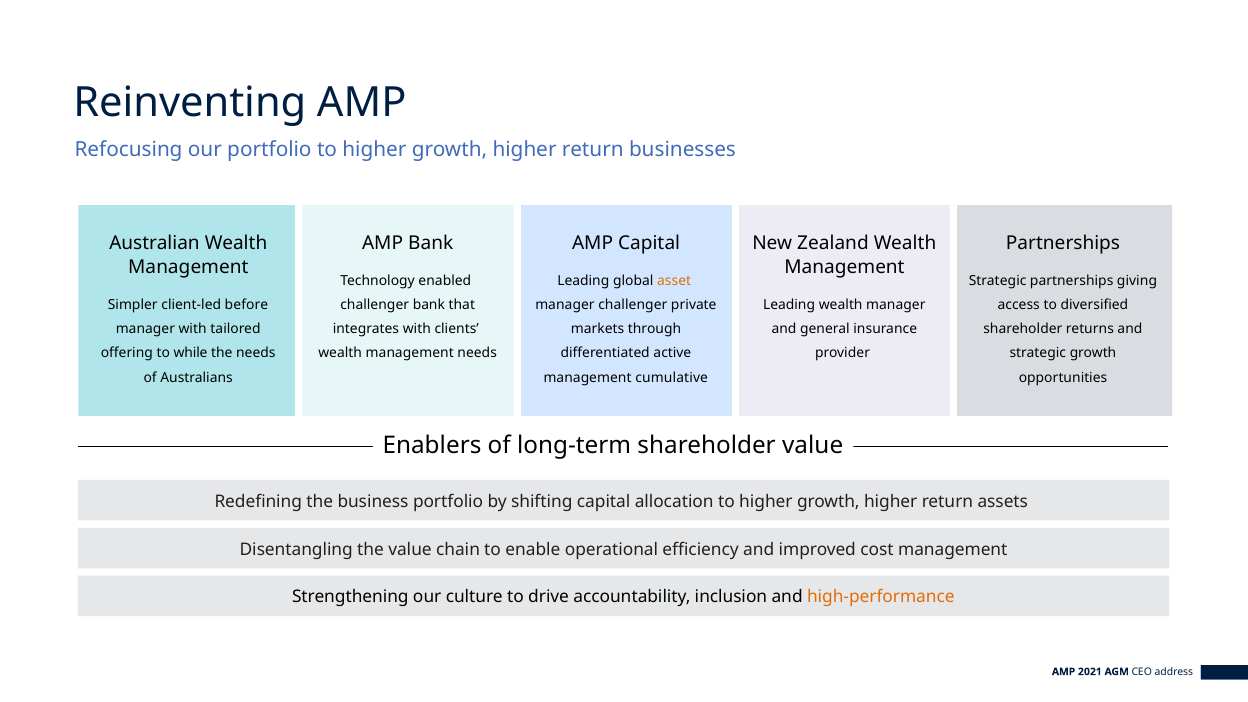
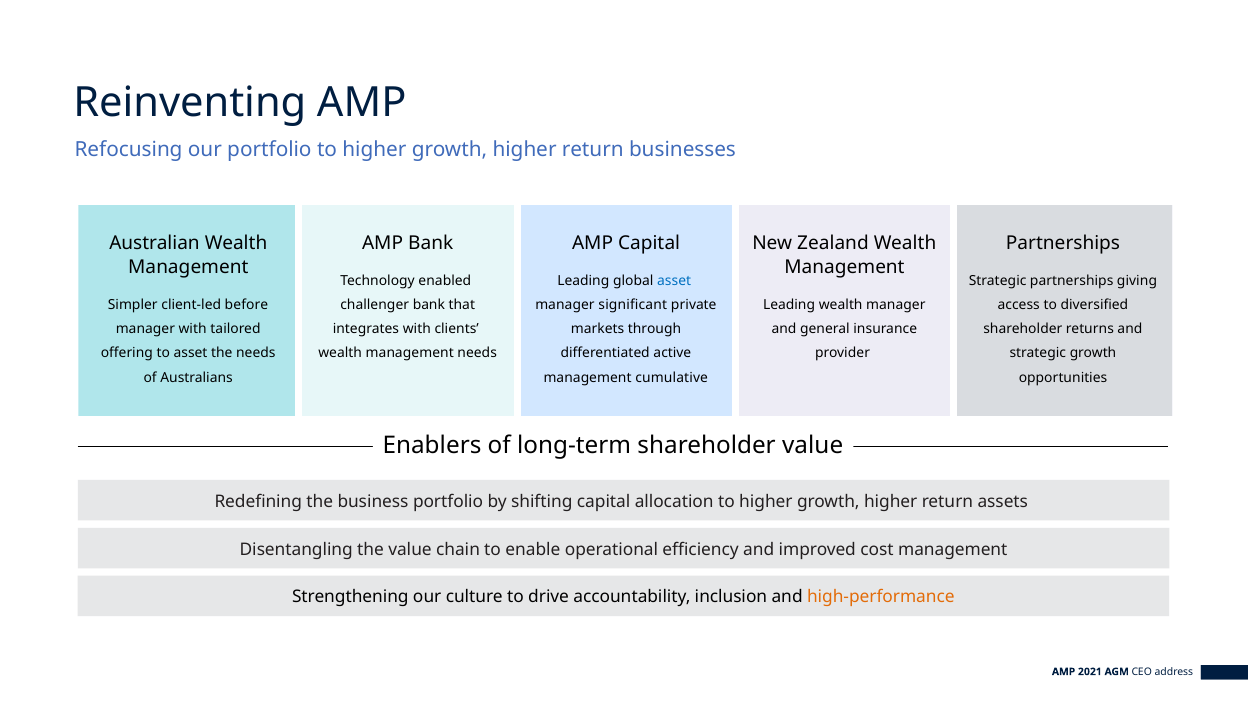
asset colour: orange -> blue (674, 281)
manager challenger: challenger -> significant (633, 305)
to while: while -> asset (191, 353)
